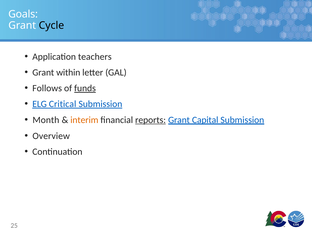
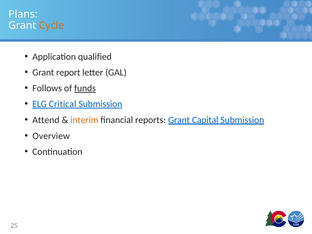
Goals: Goals -> Plans (23, 14)
Cycle colour: black -> orange (51, 25)
teachers: teachers -> qualified (95, 57)
within: within -> report (68, 72)
Month: Month -> Attend (46, 120)
reports underline: present -> none (151, 120)
